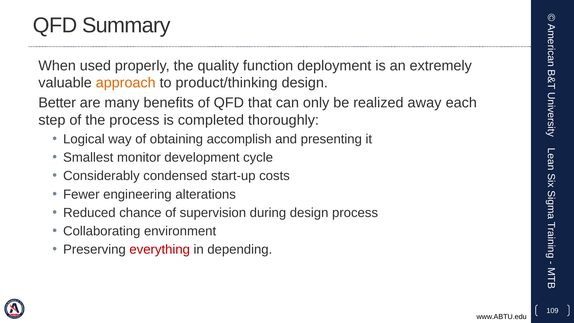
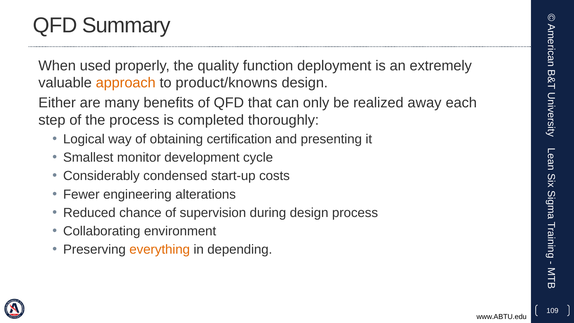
product/thinking: product/thinking -> product/knowns (227, 83)
Better: Better -> Either (57, 103)
accomplish: accomplish -> certification (239, 139)
everything colour: red -> orange (160, 249)
